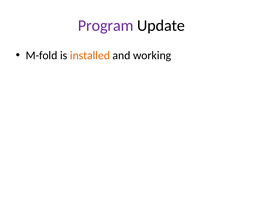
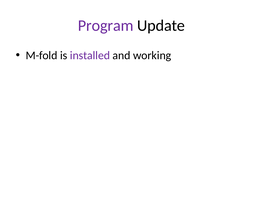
installed colour: orange -> purple (90, 55)
